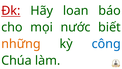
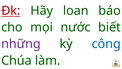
những colour: orange -> purple (21, 44)
